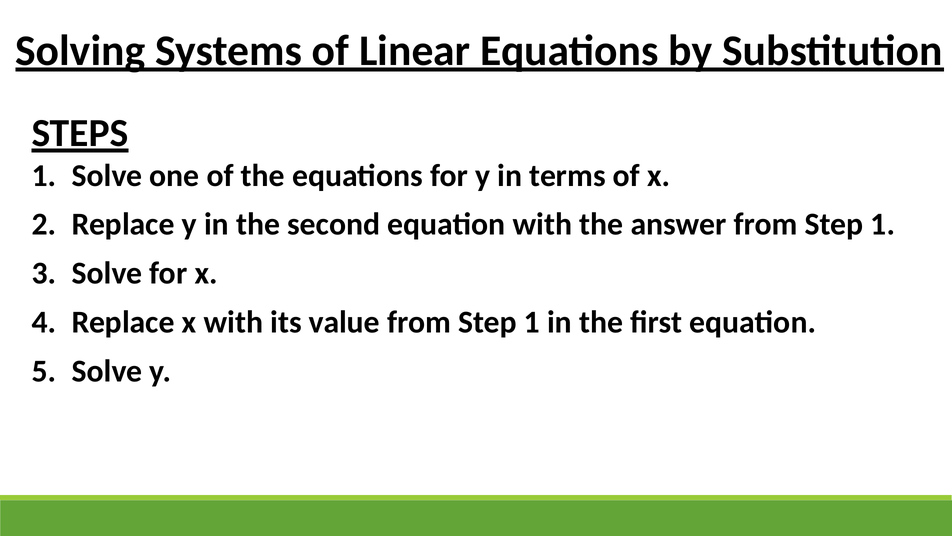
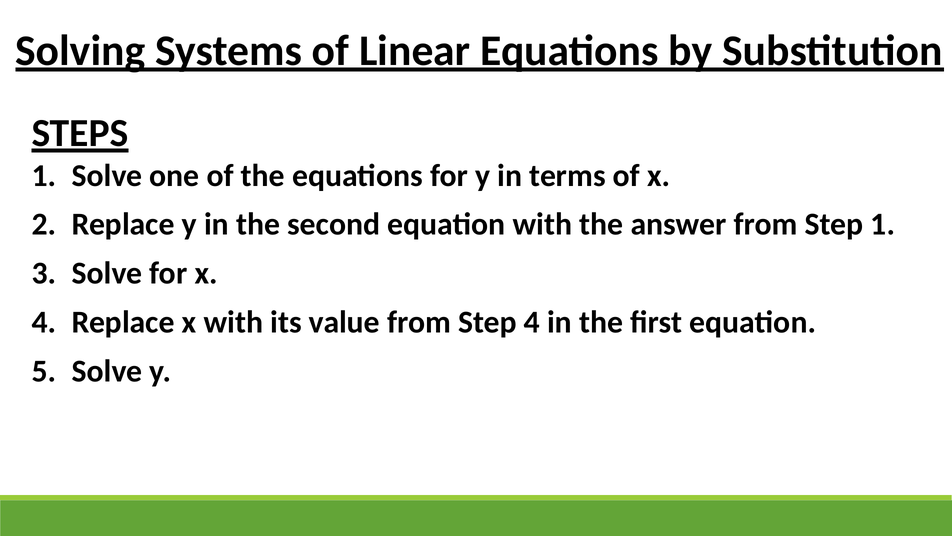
value from Step 1: 1 -> 4 (532, 322)
